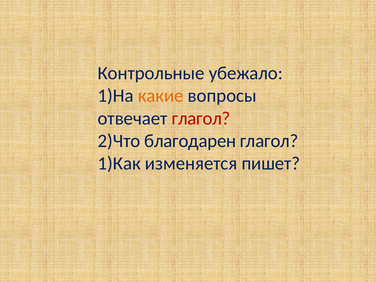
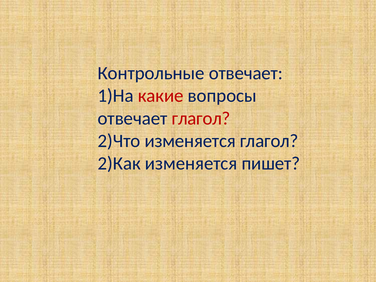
Контрольные убежало: убежало -> отвечает (246, 73)
какие colour: orange -> red (161, 96)
2)Что благодарен: благодарен -> изменяется (190, 141)
1)Как: 1)Как -> 2)Как (119, 163)
